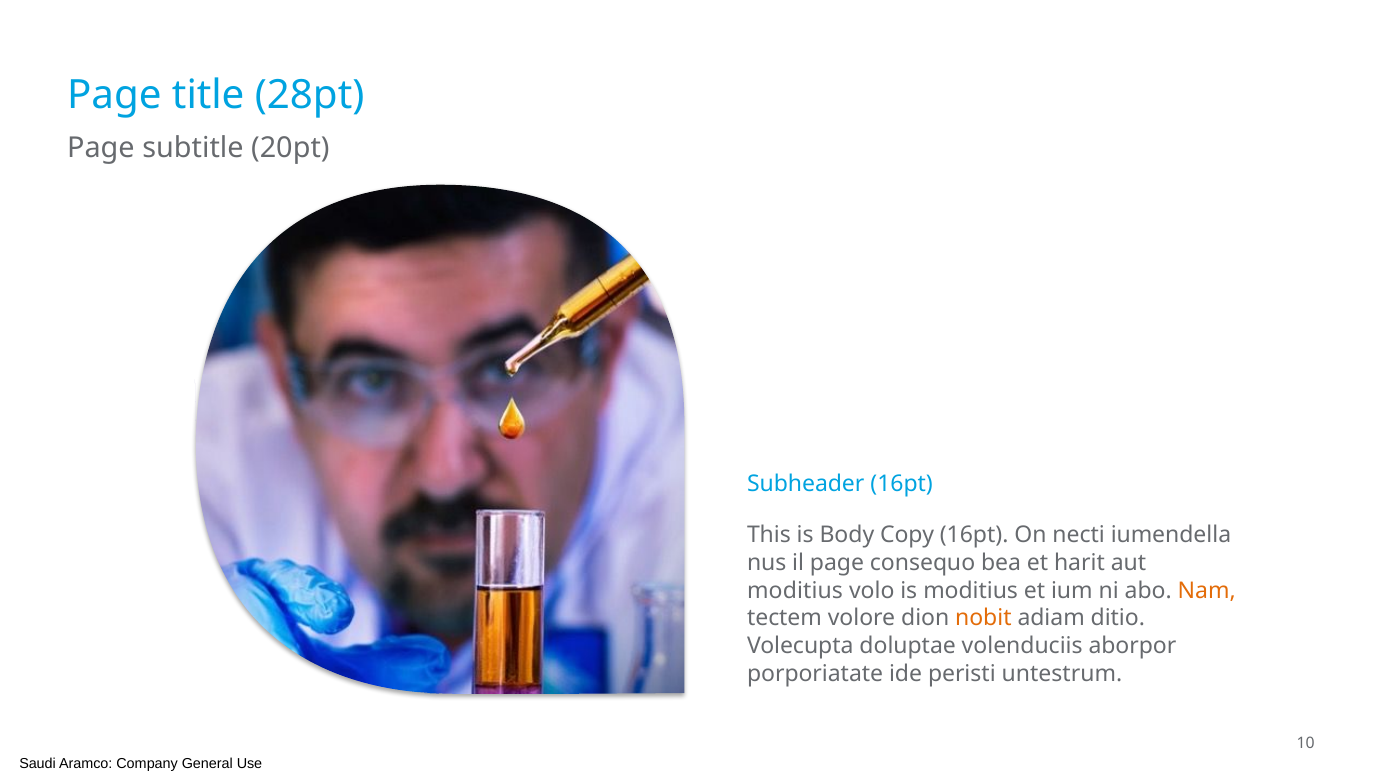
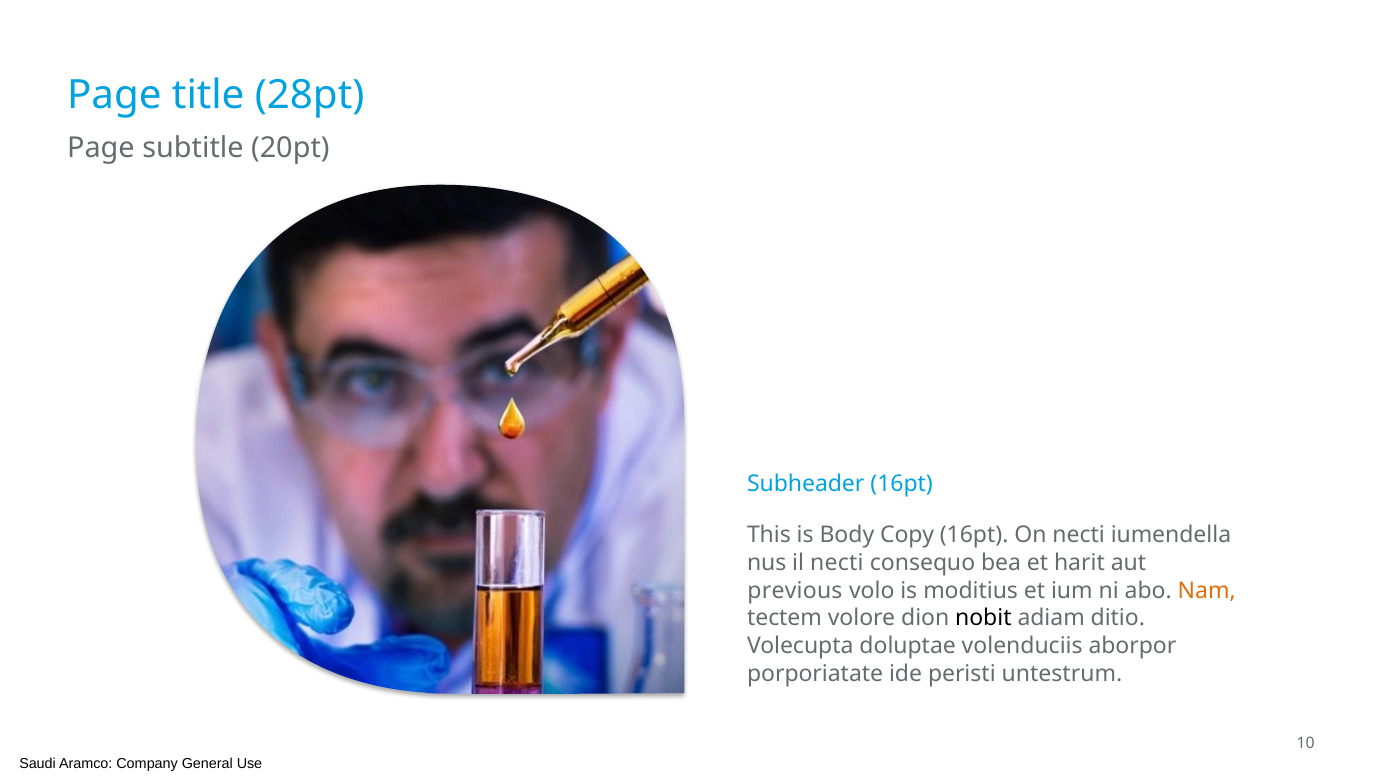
il page: page -> necti (837, 563)
moditius: moditius -> previous (795, 591)
nobit colour: orange -> black (983, 619)
